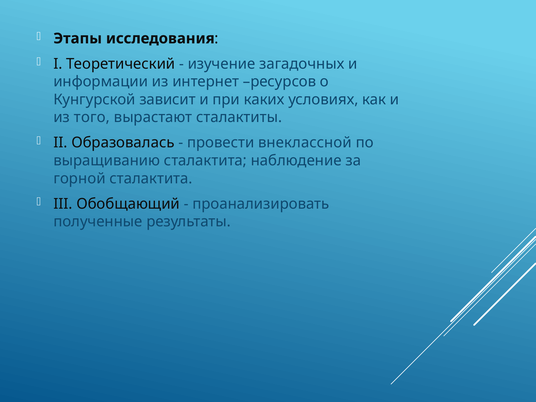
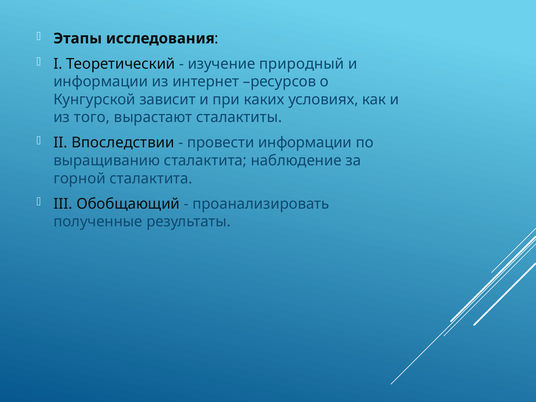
загадочных: загадочных -> природный (302, 64)
Образовалась: Образовалась -> Впоследствии (123, 143)
провести внеклассной: внеклассной -> информации (305, 143)
